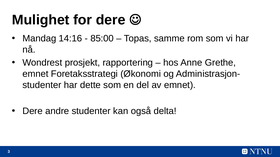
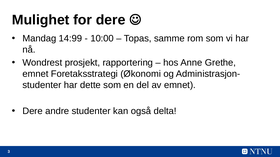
14:16: 14:16 -> 14:99 (70, 39)
85:00: 85:00 -> 10:00 (102, 39)
